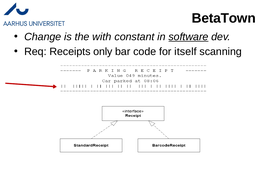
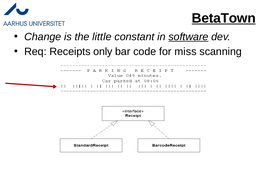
BetaTown underline: none -> present (224, 18)
with: with -> little (102, 37)
itself: itself -> miss (185, 52)
